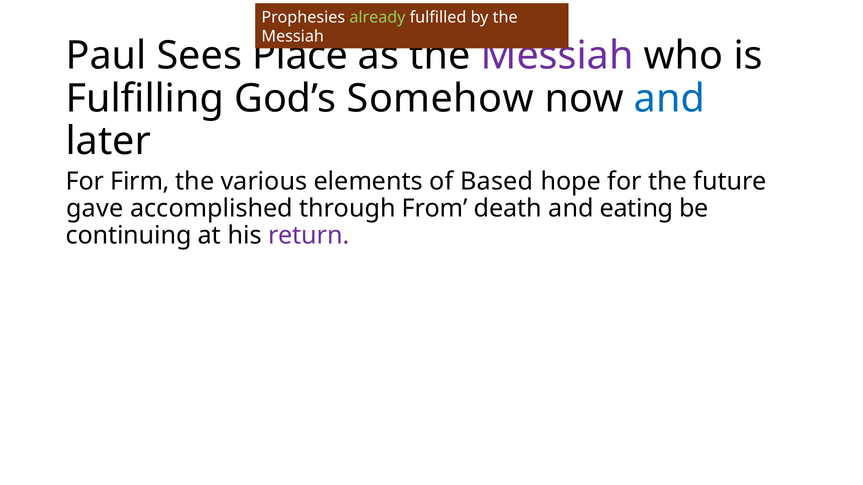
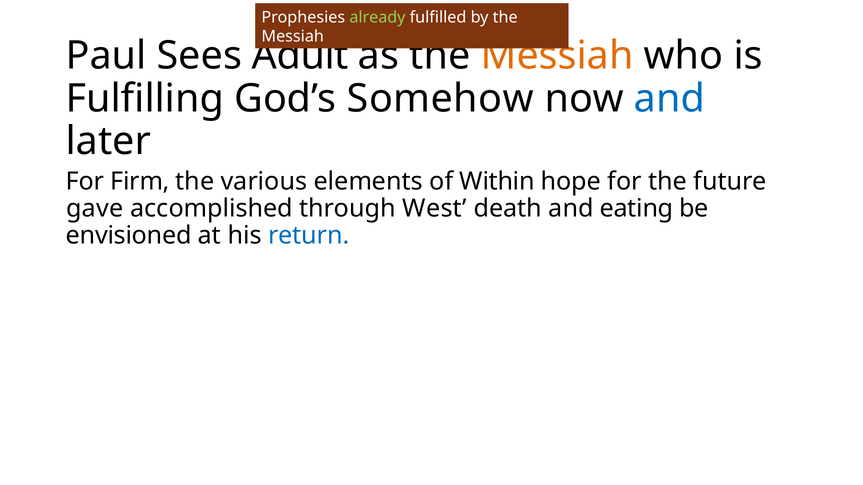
Place: Place -> Adult (300, 56)
Messiah colour: purple -> orange (557, 56)
Based: Based -> Within (497, 181)
From: From -> West (435, 209)
continuing: continuing -> envisioned (129, 236)
return colour: purple -> blue (309, 236)
